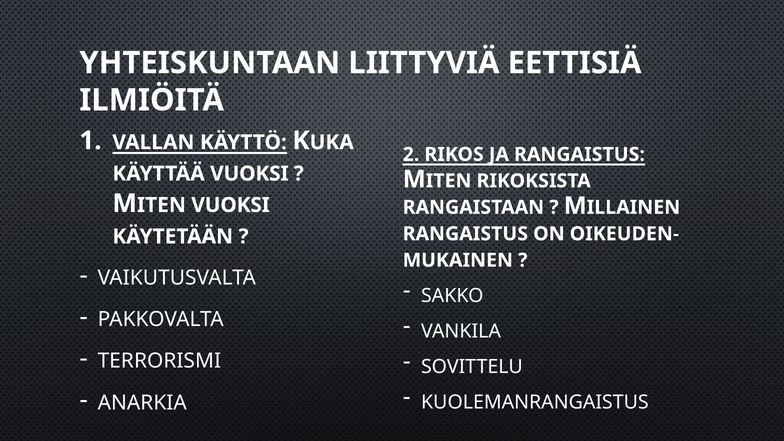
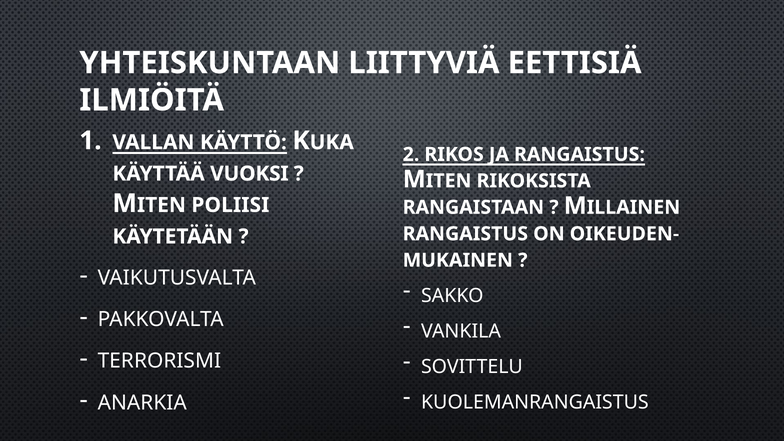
VUOKSI: VUOKSI -> POLIISI (230, 205)
